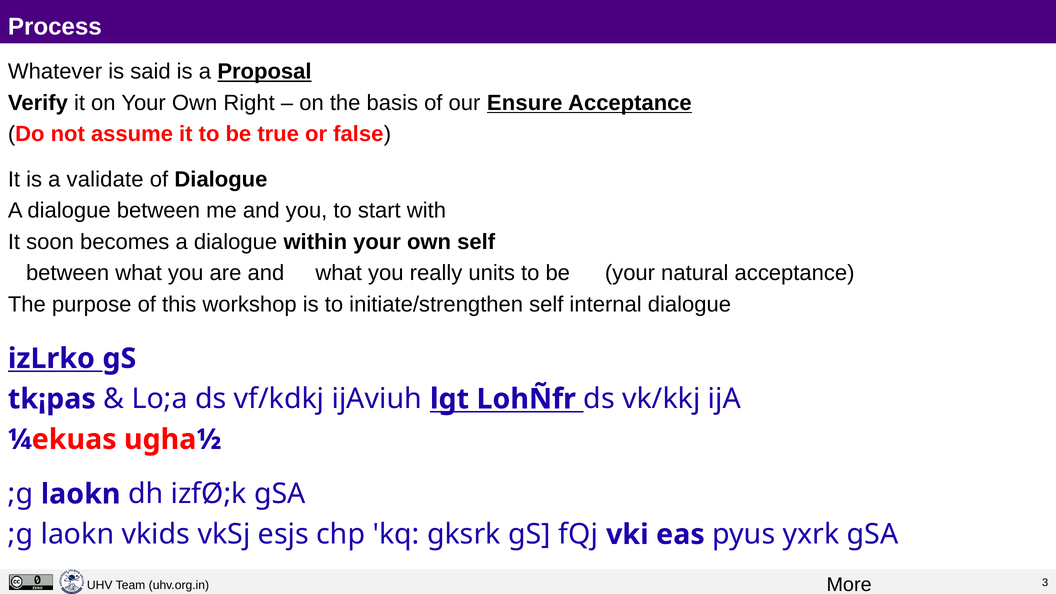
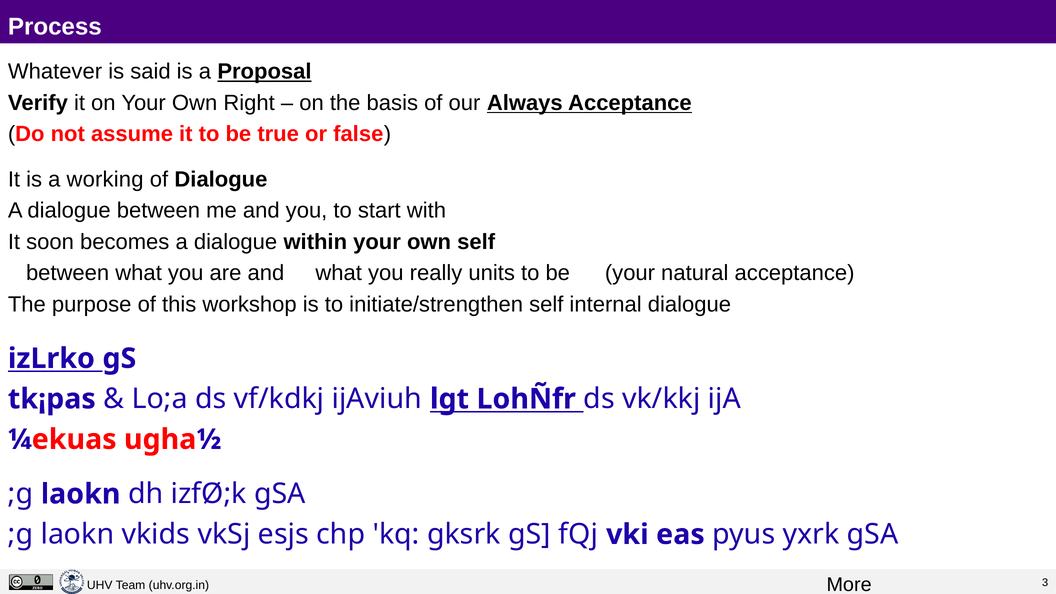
Ensure: Ensure -> Always (525, 103)
validate: validate -> working (105, 179)
